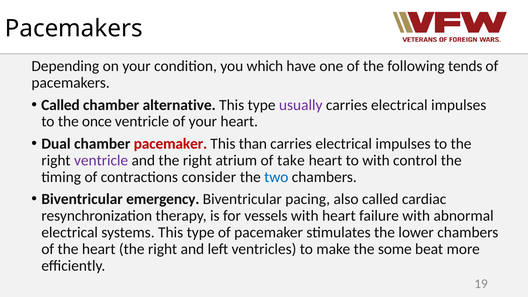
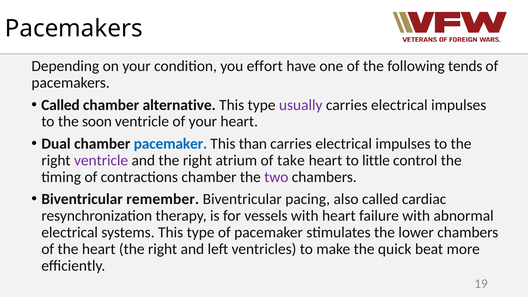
which: which -> effort (265, 66)
once: once -> soon (97, 122)
pacemaker colour: red -> blue (170, 144)
to with: with -> little (376, 160)
contractions consider: consider -> chamber (209, 177)
two colour: blue -> purple (276, 177)
emergency: emergency -> remember (163, 199)
some: some -> quick (395, 249)
